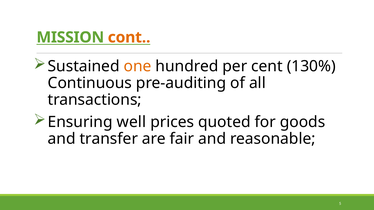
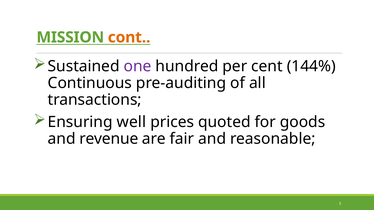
one colour: orange -> purple (138, 66)
130%: 130% -> 144% (311, 66)
transfer: transfer -> revenue (109, 139)
